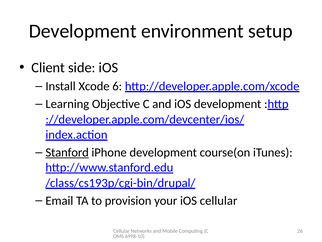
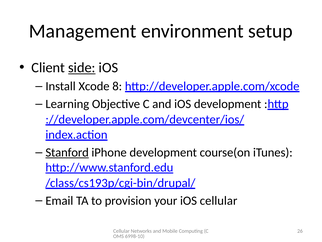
Development: Development -> Management (83, 31)
side underline: none -> present (82, 68)
6: 6 -> 8 (117, 86)
